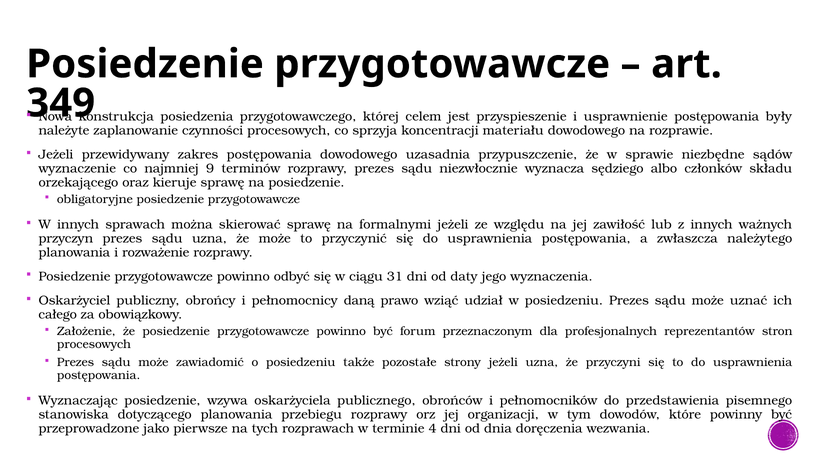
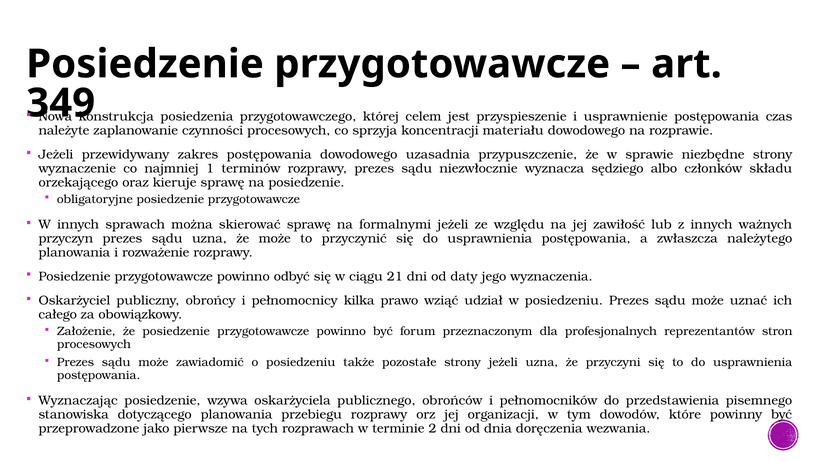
były: były -> czas (779, 117)
niezbędne sądów: sądów -> strony (773, 155)
9: 9 -> 1 (210, 168)
31: 31 -> 21 (395, 276)
daną: daną -> kilka (359, 301)
4: 4 -> 2 (433, 428)
